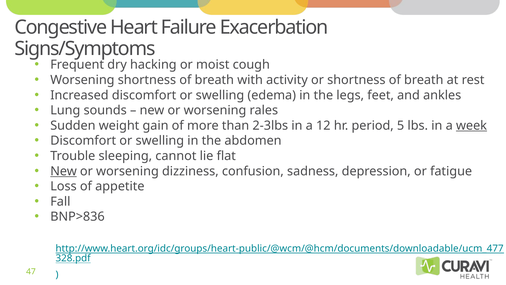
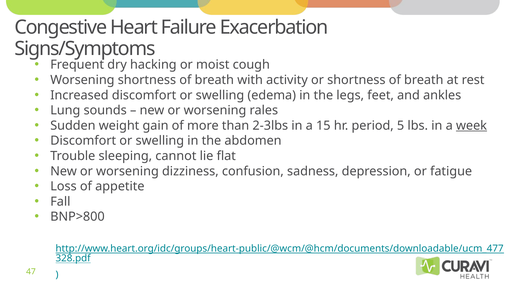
12: 12 -> 15 (323, 125)
New underline: present -> none (64, 171)
BNP>836: BNP>836 -> BNP>800 (77, 217)
